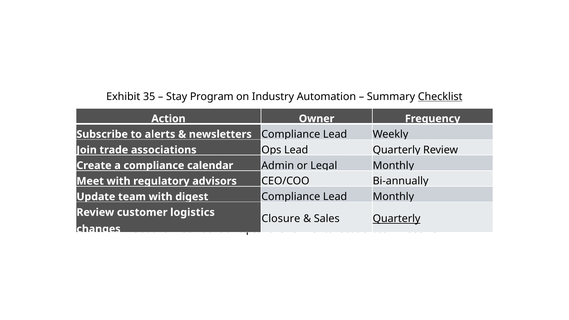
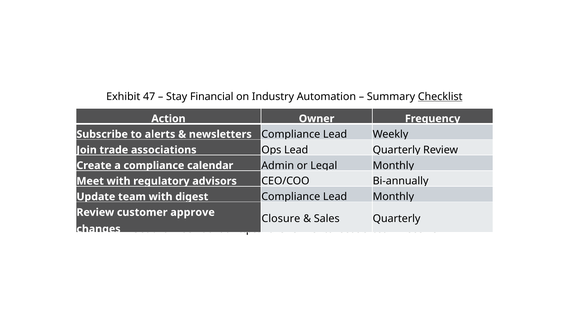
35: 35 -> 47 (149, 97)
Program: Program -> Financial (212, 97)
logistics: logistics -> approve (193, 212)
Quarterly underline: present -> none (397, 219)
